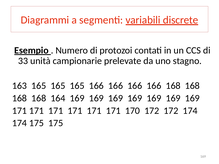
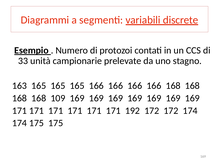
164: 164 -> 109 (58, 98)
170: 170 -> 192 (133, 111)
